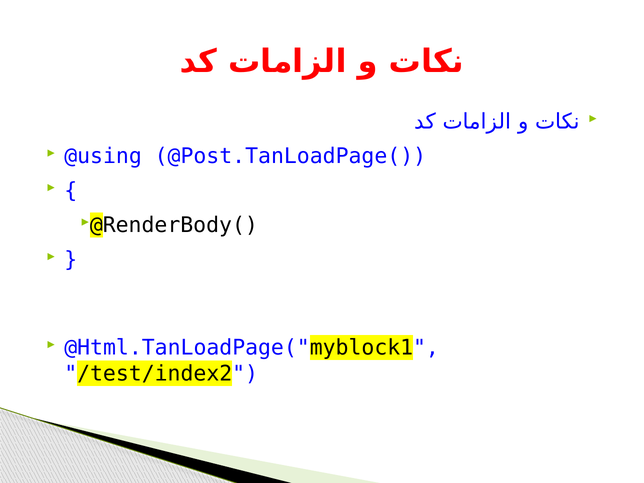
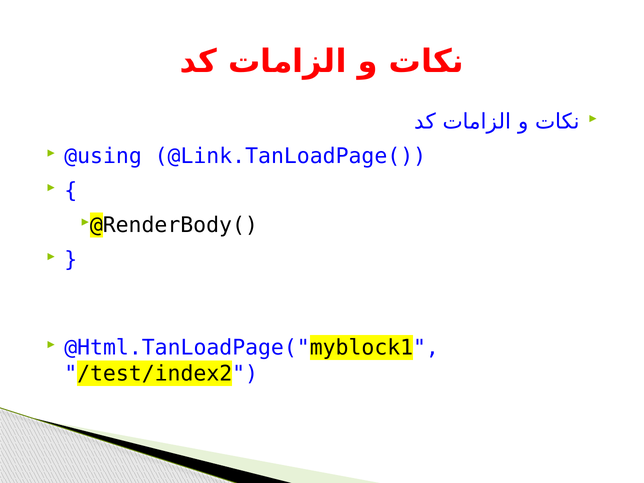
@Post.TanLoadPage(: @Post.TanLoadPage( -> @Link.TanLoadPage( (290, 156)
